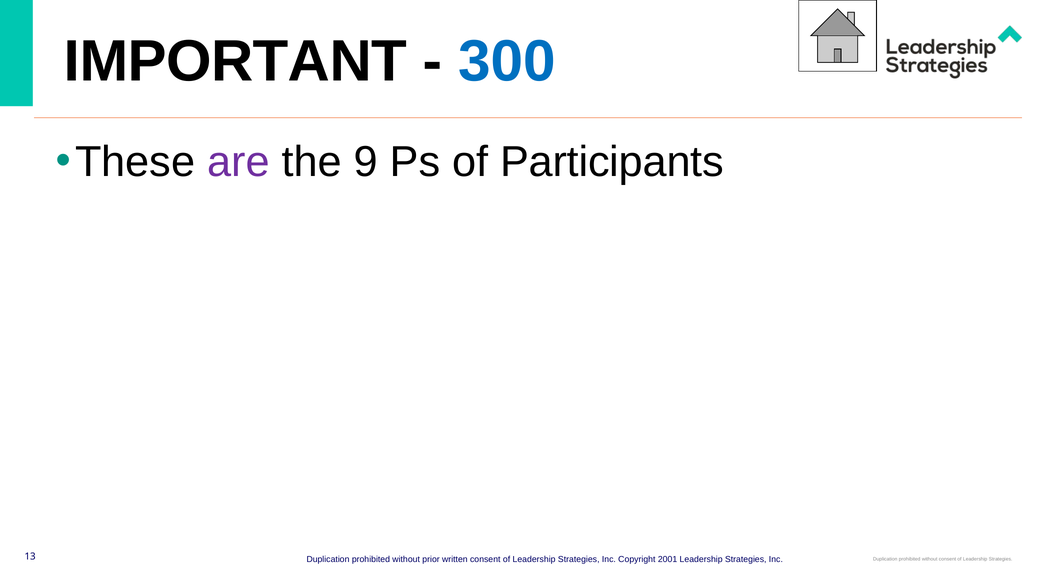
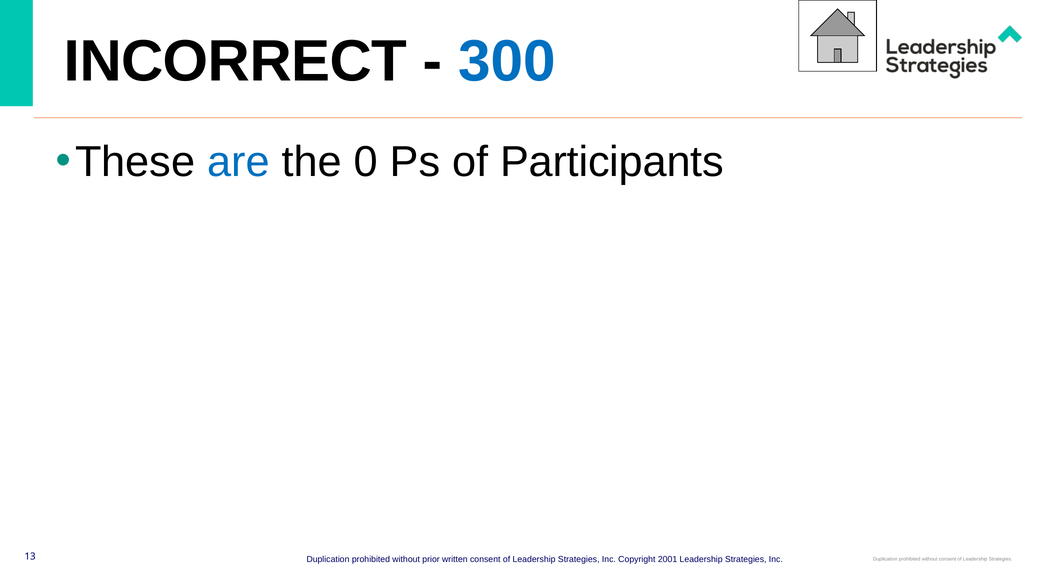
IMPORTANT: IMPORTANT -> INCORRECT (235, 62)
are colour: purple -> blue (238, 162)
9: 9 -> 0 (366, 162)
